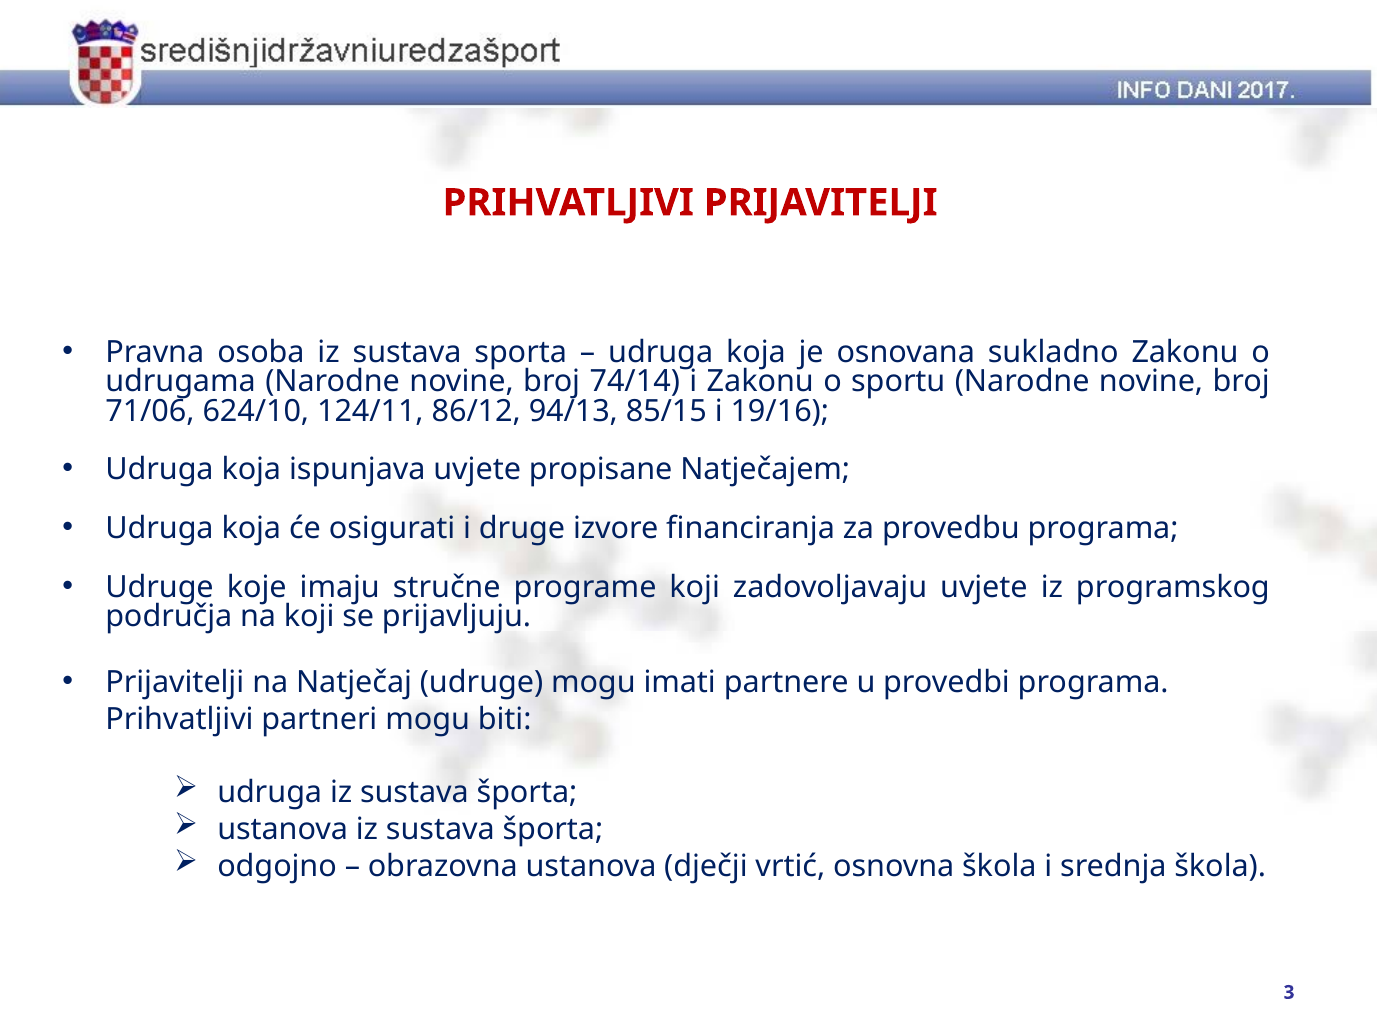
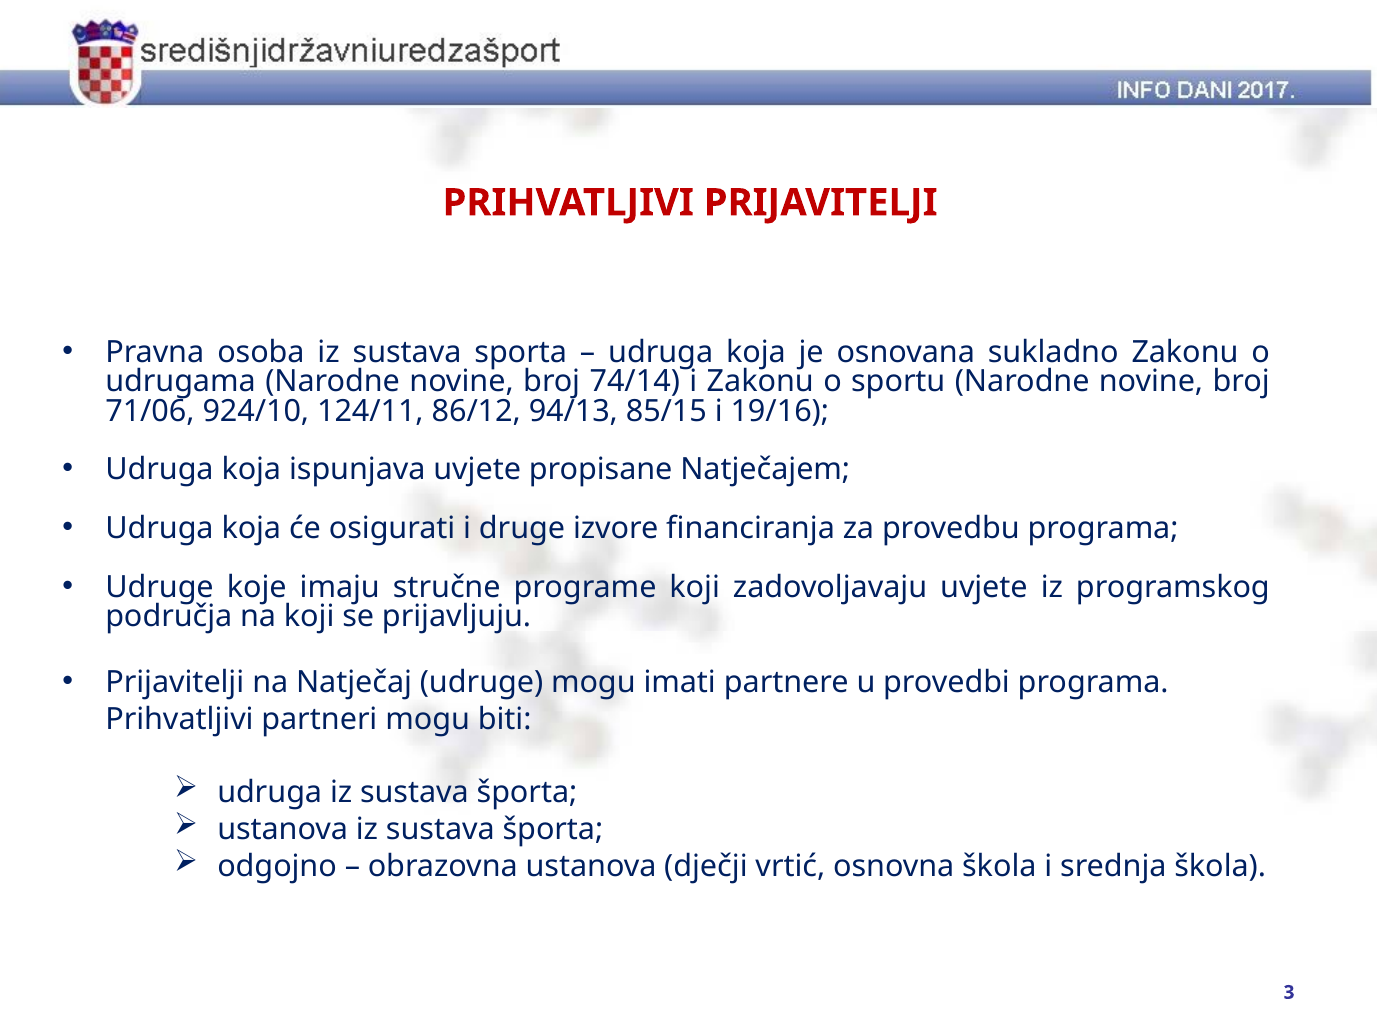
624/10: 624/10 -> 924/10 (256, 411)
